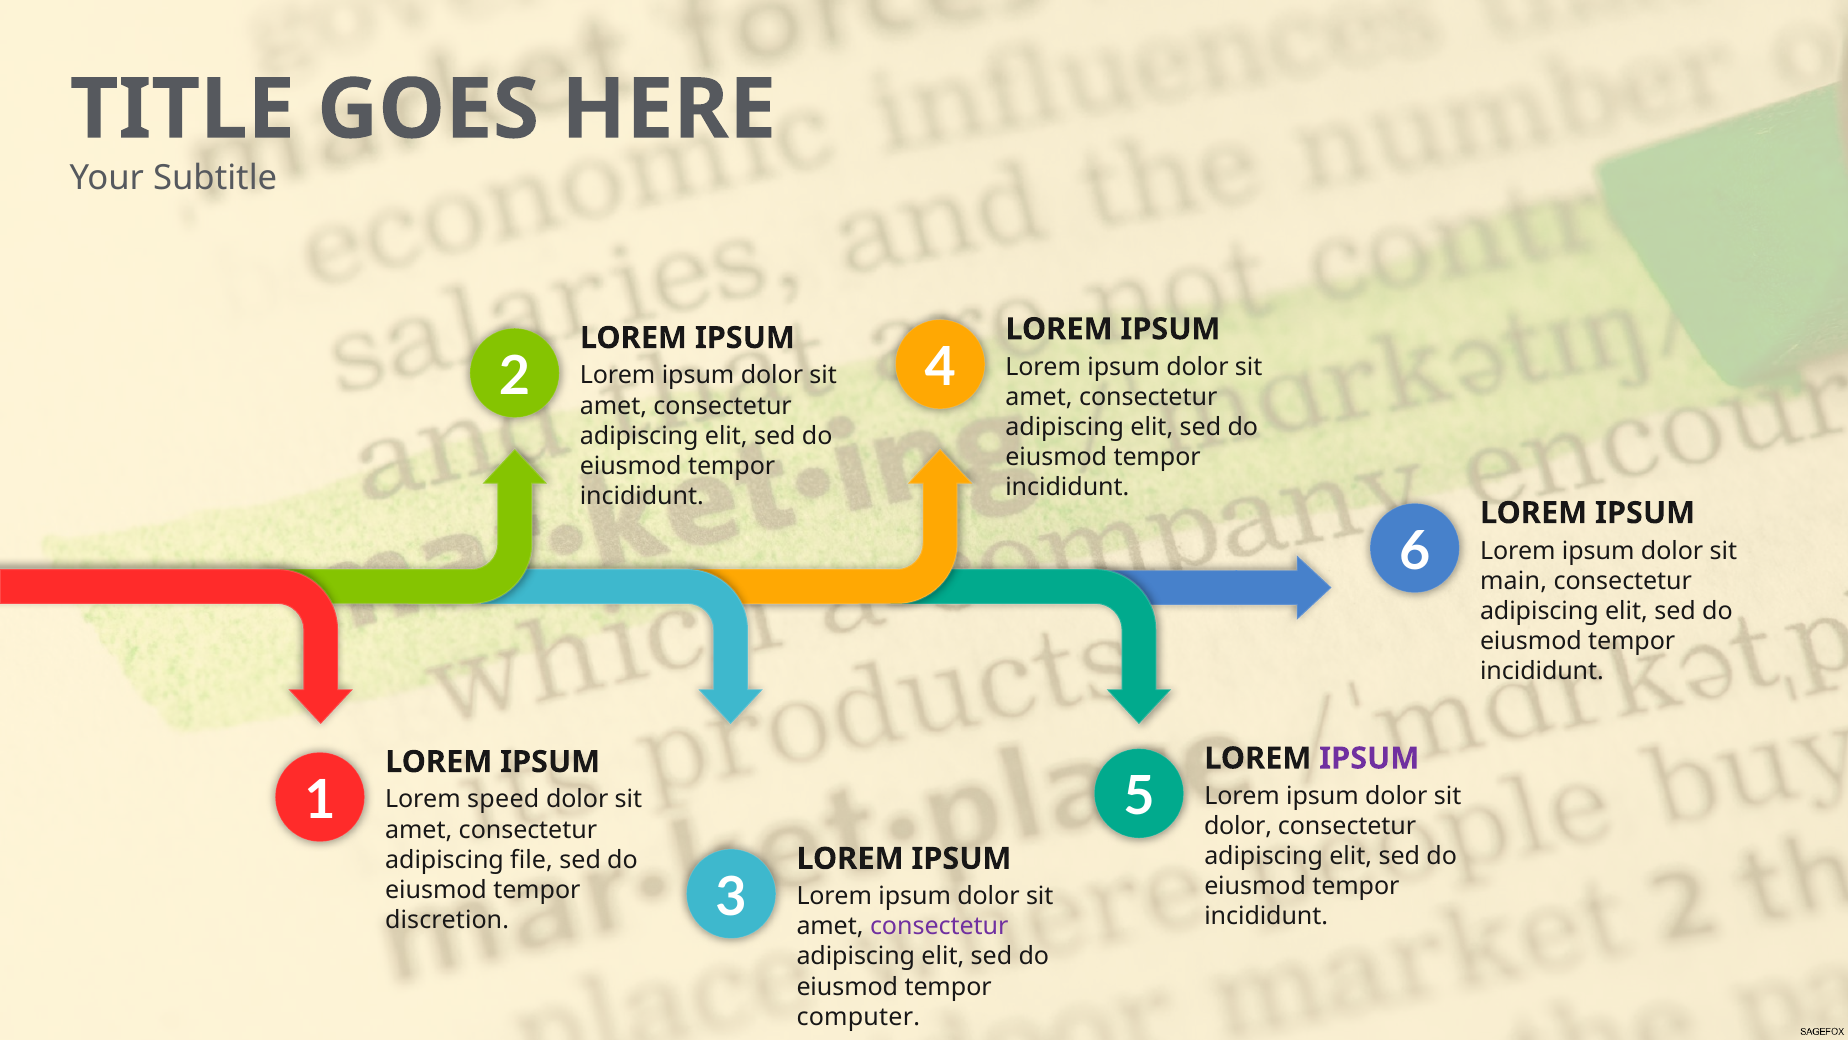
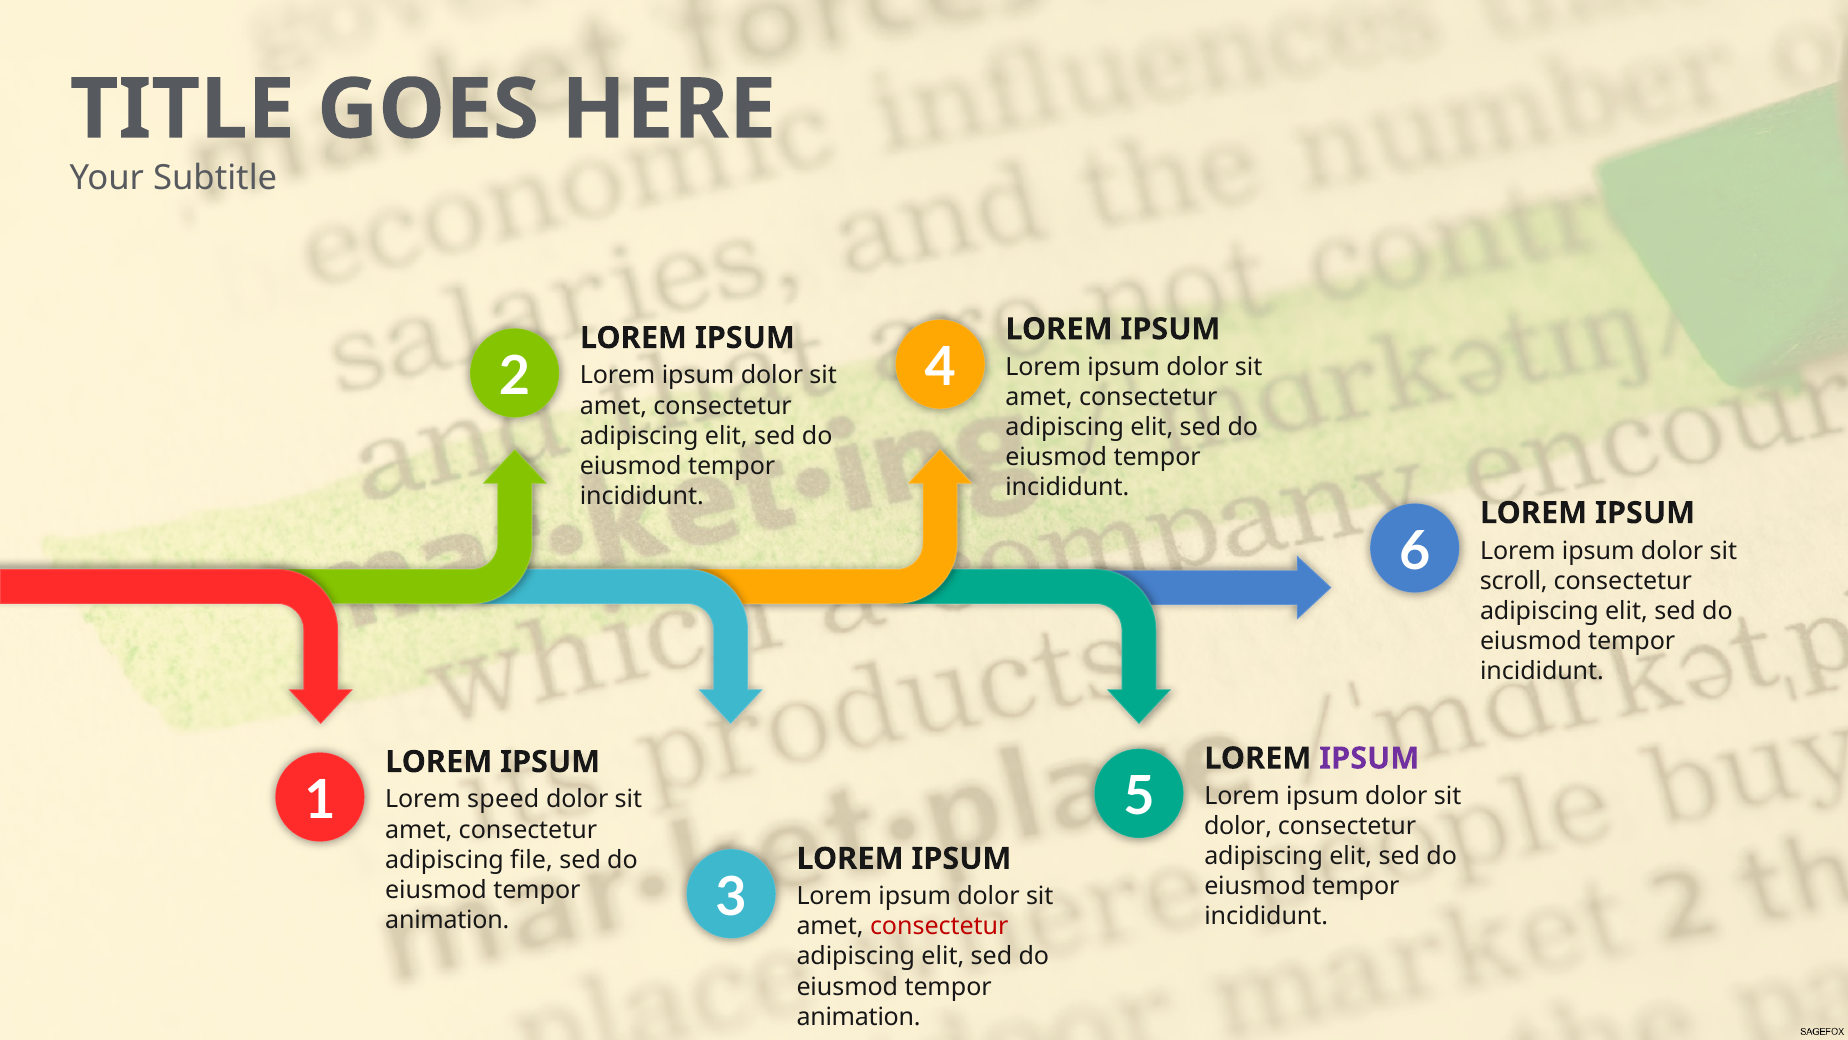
main: main -> scroll (1514, 581)
discretion: discretion -> animation (447, 920)
consectetur colour: purple -> red (939, 926)
computer: computer -> animation (859, 1016)
